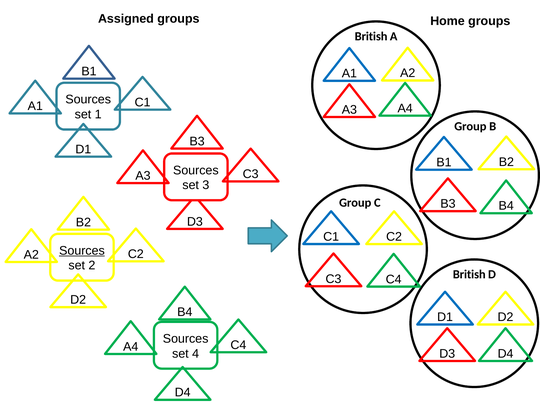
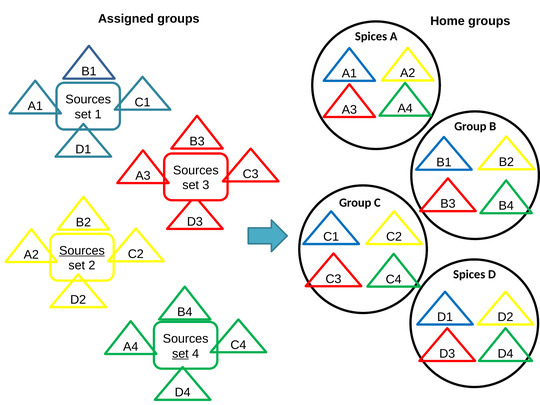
British: British -> Spices (371, 36)
British: British -> Spices (469, 274)
set underline: none -> present (180, 354)
